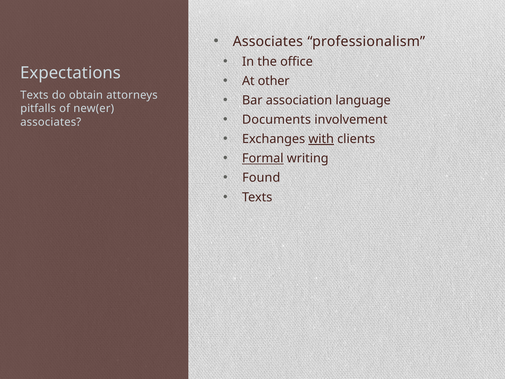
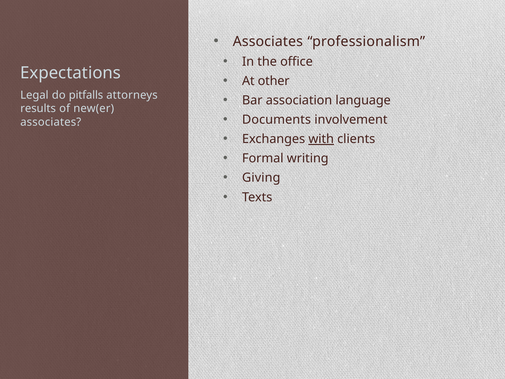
Texts: Texts -> Legal (34, 95)
obtain: obtain -> pitfalls (86, 95)
pitfalls: pitfalls -> results (38, 109)
Formal underline: present -> none (263, 158)
Found: Found -> Giving (261, 178)
